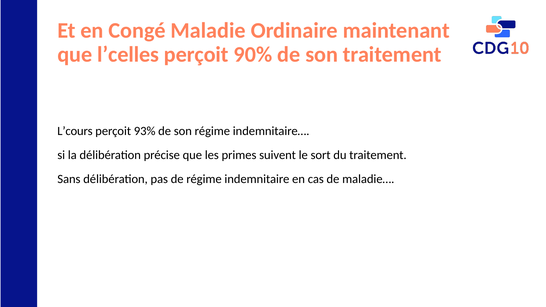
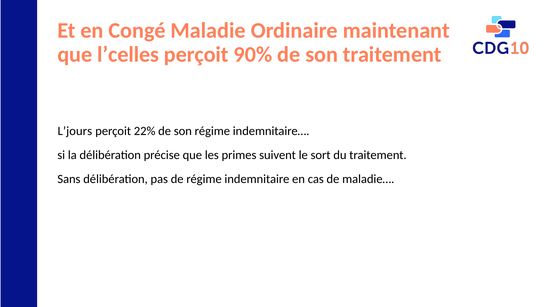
L’cours: L’cours -> L’jours (75, 131)
93%: 93% -> 22% (145, 131)
